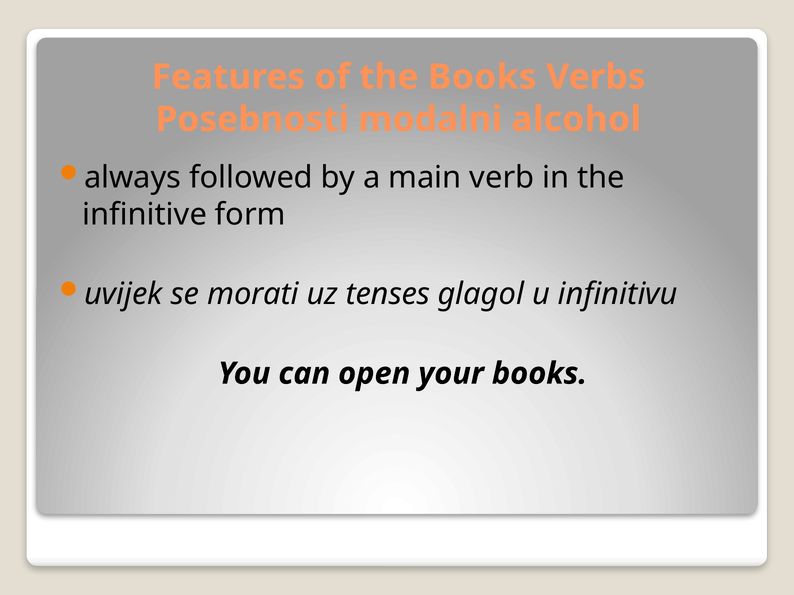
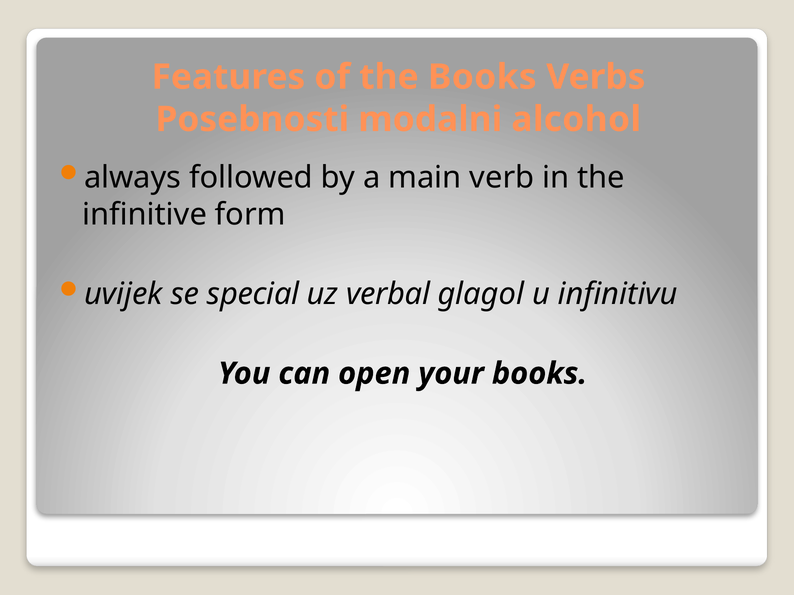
morati: morati -> special (253, 294)
tenses: tenses -> verbal (388, 294)
